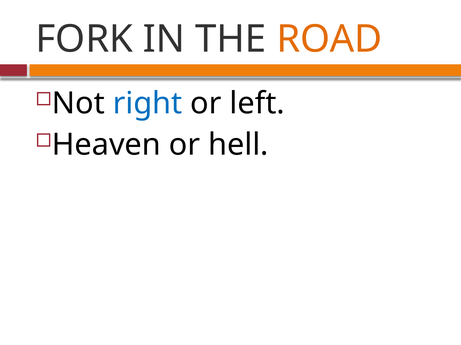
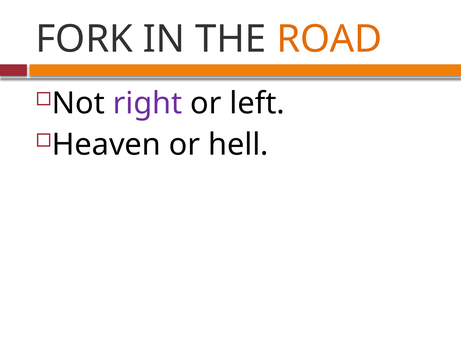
right colour: blue -> purple (148, 104)
